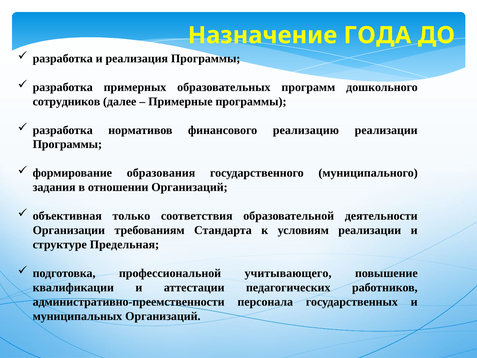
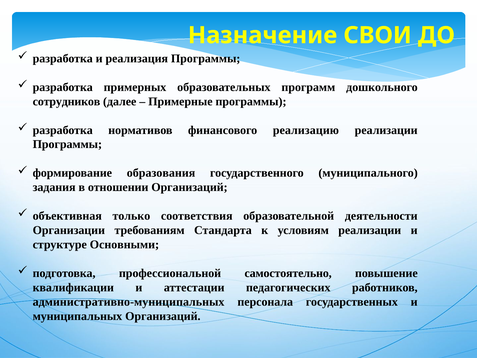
ГОДА: ГОДА -> СВОИ (378, 35)
Предельная: Предельная -> Основными (124, 244)
учитывающего: учитывающего -> самостоятельно (288, 273)
административно-преемственности: административно-преемственности -> административно-муниципальных (129, 302)
